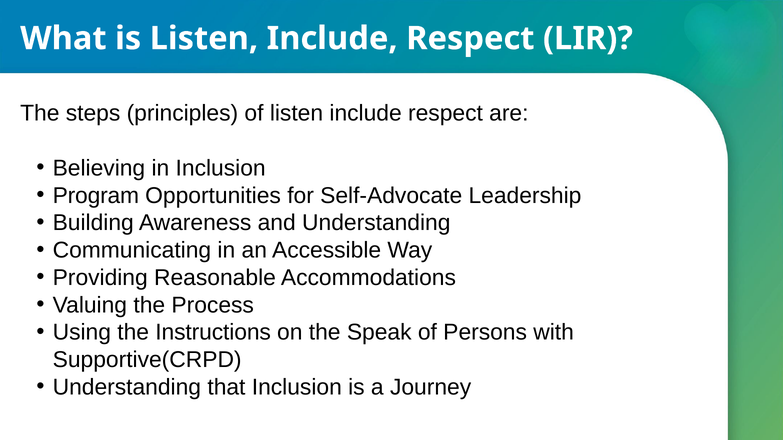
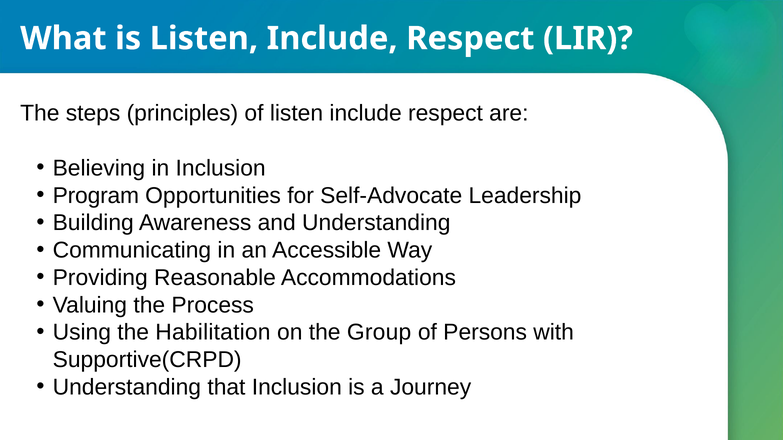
Instructions: Instructions -> Habilitation (213, 333)
Speak: Speak -> Group (379, 333)
